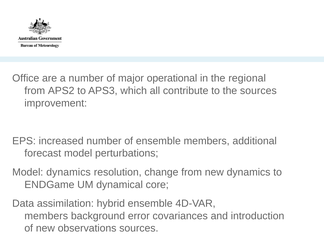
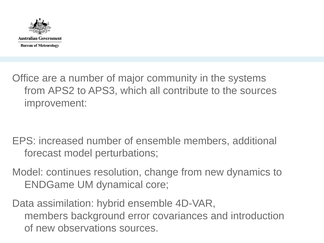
operational: operational -> community (172, 78)
regional: regional -> systems (247, 78)
Model dynamics: dynamics -> continues (69, 172)
